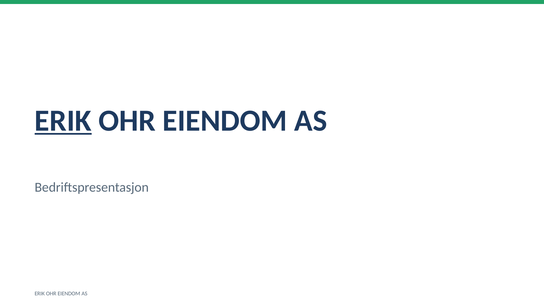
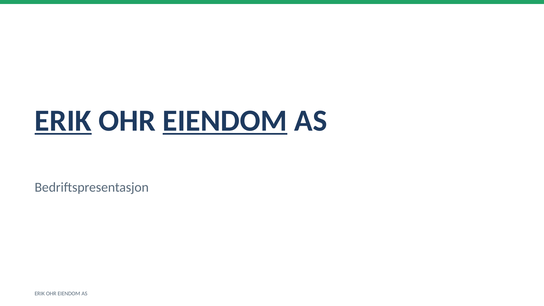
EIENDOM underline: none -> present (225, 121)
